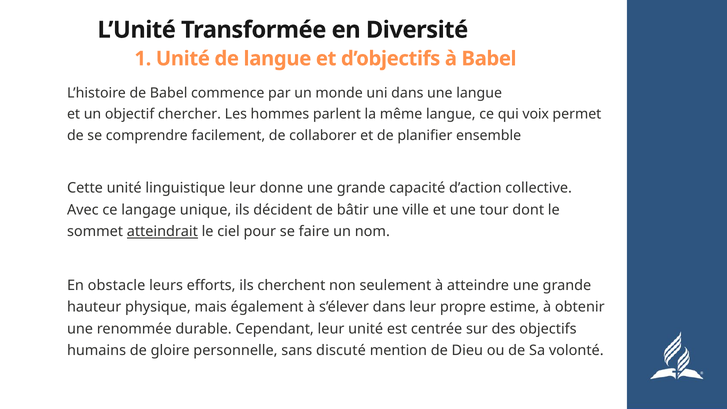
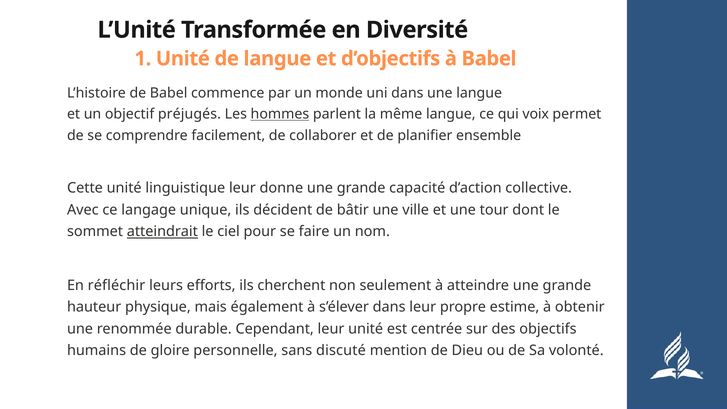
chercher: chercher -> préjugés (189, 114)
hommes underline: none -> present (280, 114)
obstacle: obstacle -> réfléchir (117, 285)
